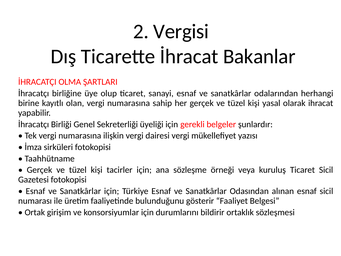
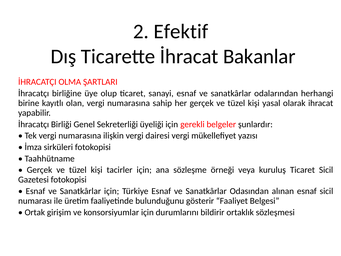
Vergisi: Vergisi -> Efektif (181, 31)
